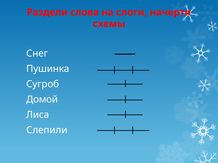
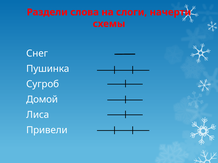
Слепили: Слепили -> Привели (47, 131)
